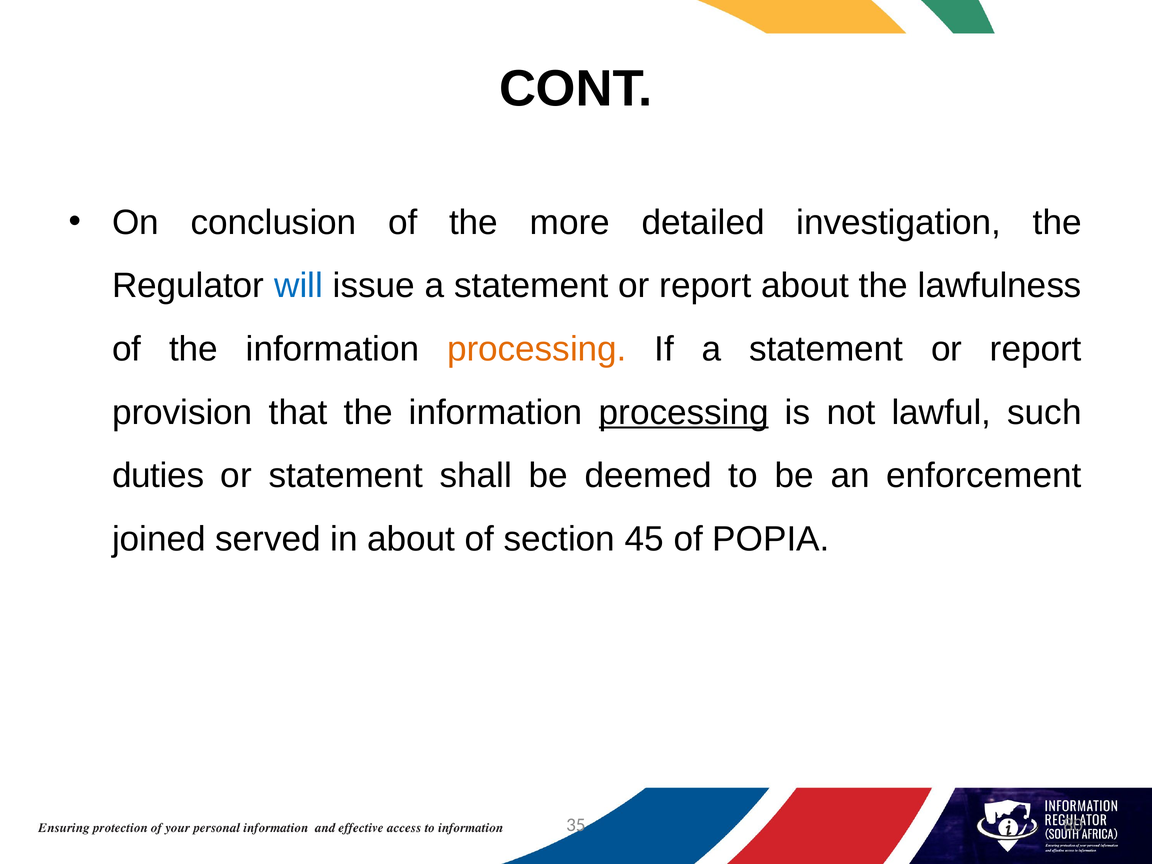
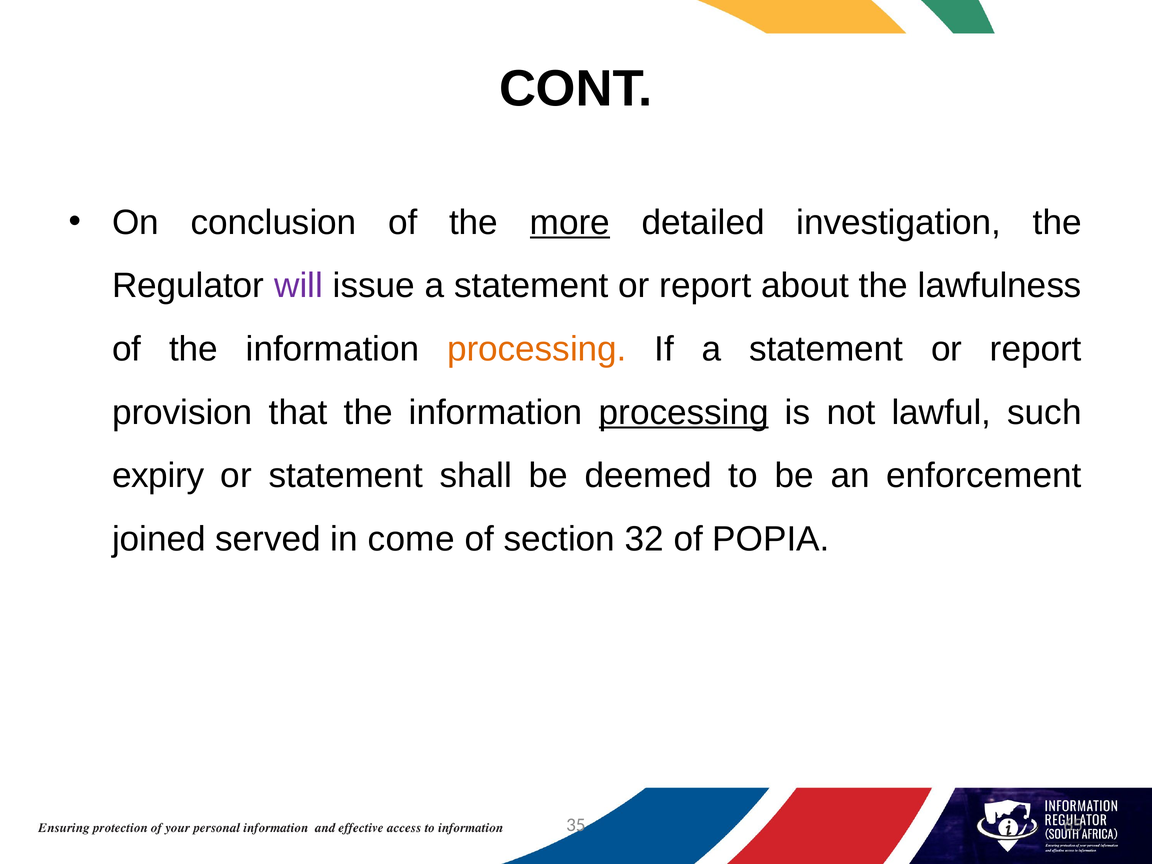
more underline: none -> present (570, 223)
will colour: blue -> purple (299, 286)
duties: duties -> expiry (158, 476)
in about: about -> come (411, 539)
45: 45 -> 32 (644, 539)
80: 80 -> 65 (1073, 825)
